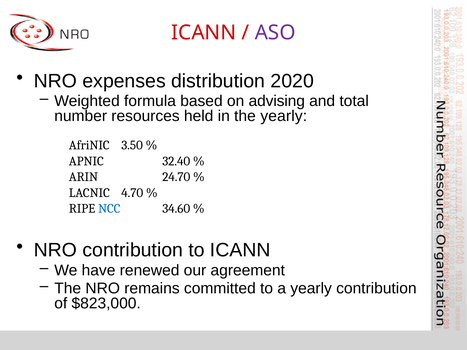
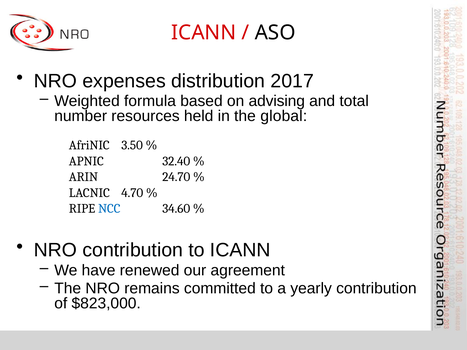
ASO colour: purple -> black (275, 33)
2020: 2020 -> 2017 (292, 81)
the yearly: yearly -> global (284, 116)
